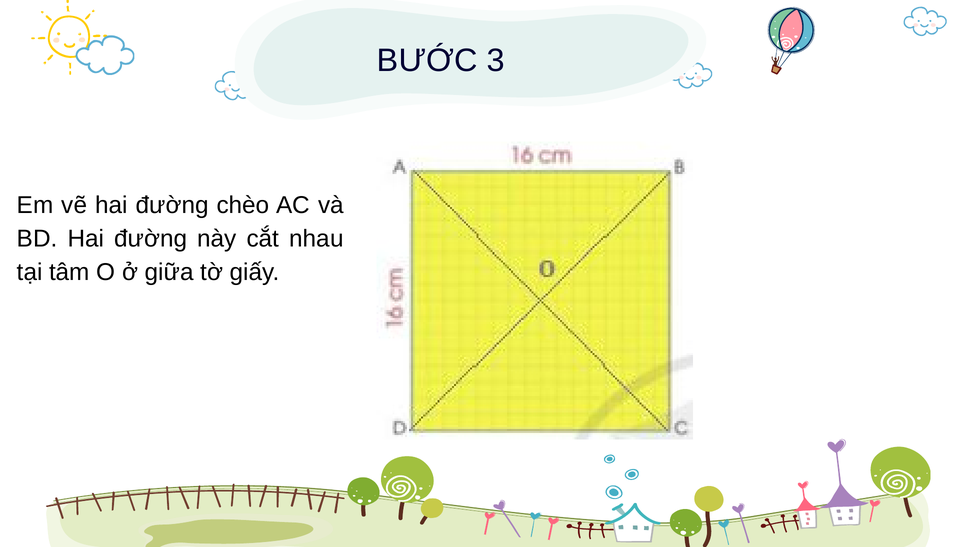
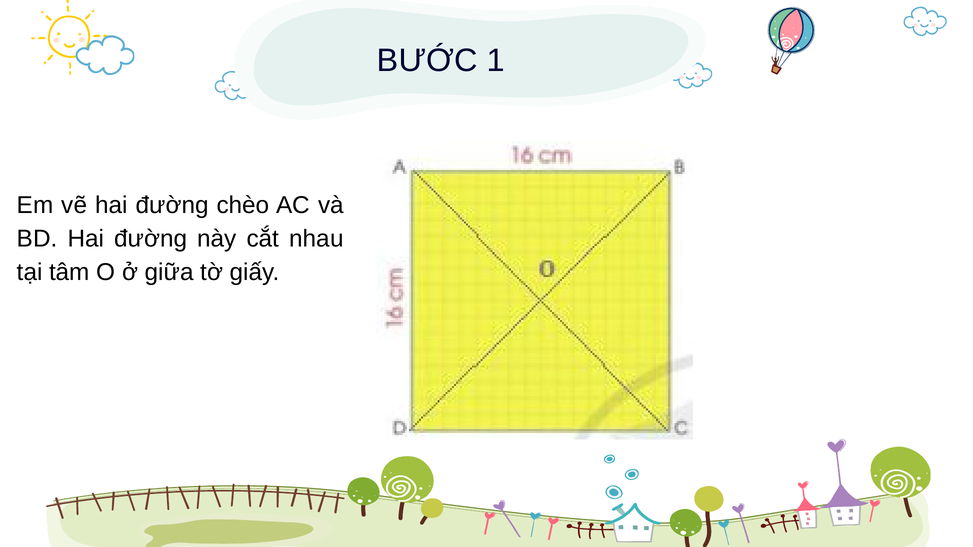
3: 3 -> 1 (496, 61)
